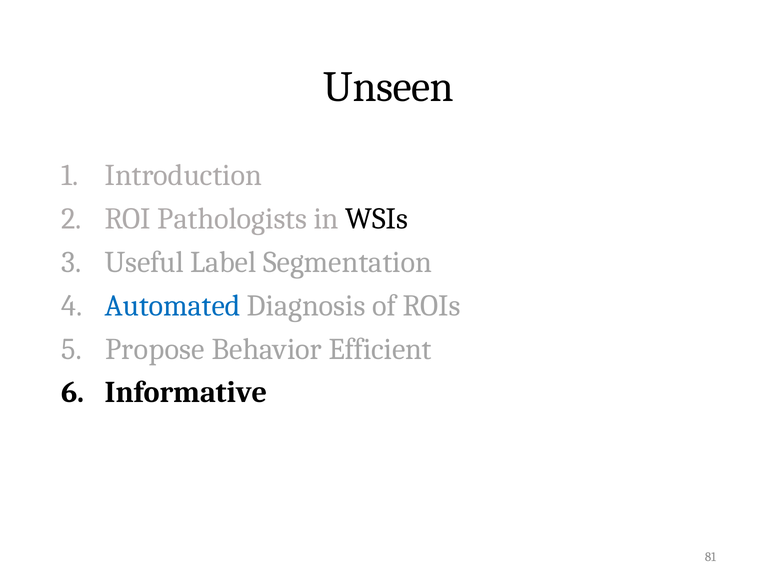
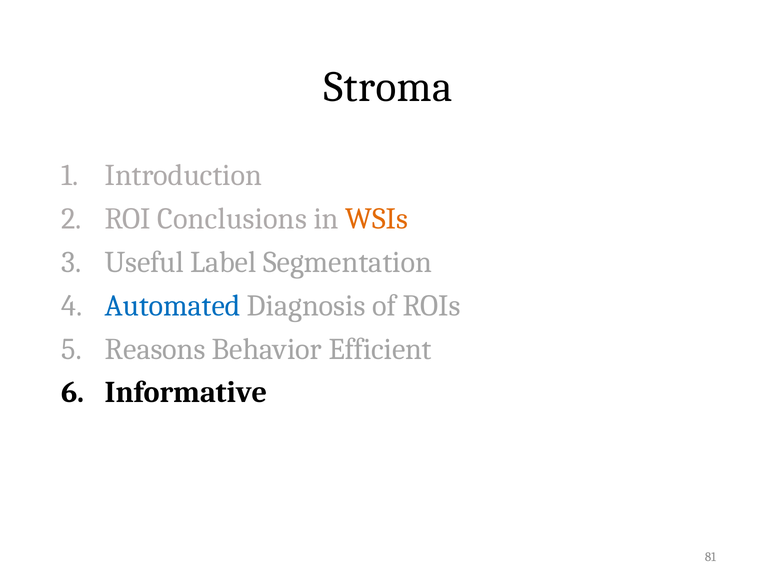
Unseen: Unseen -> Stroma (388, 87)
Pathologists: Pathologists -> Conclusions (232, 219)
WSIs colour: black -> orange (377, 219)
Propose: Propose -> Reasons (155, 349)
